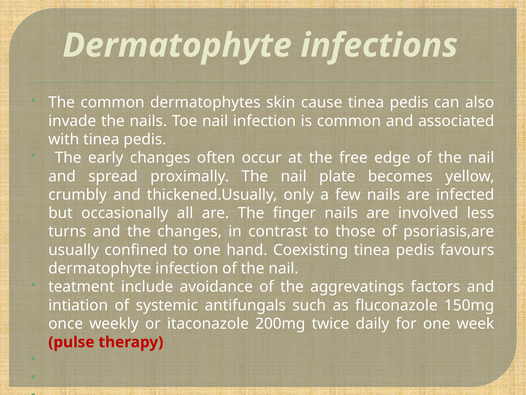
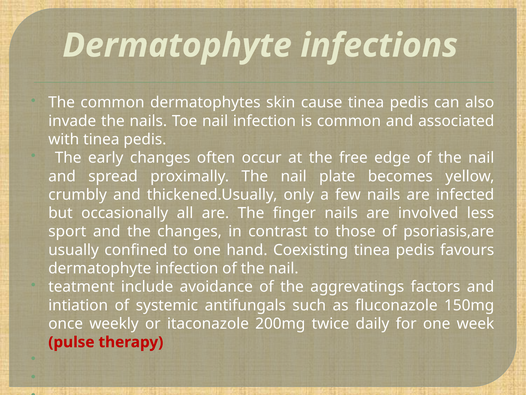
turns: turns -> sport (67, 231)
